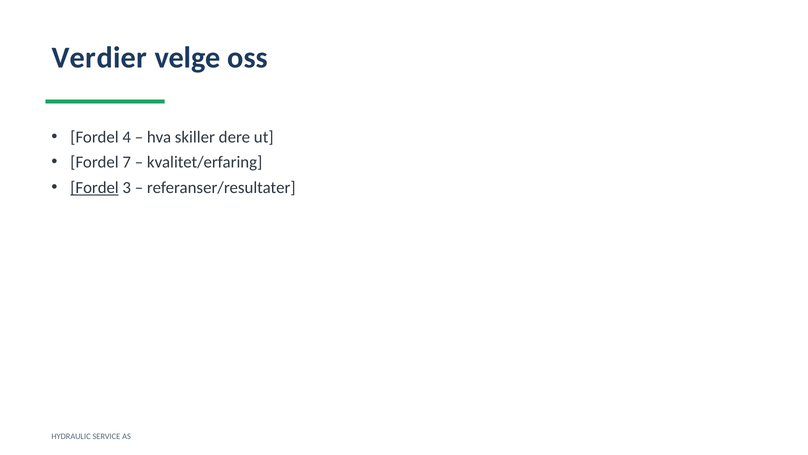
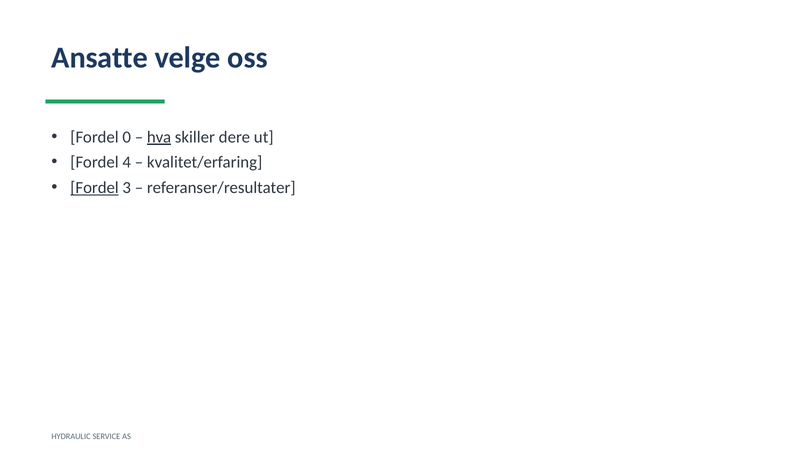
Verdier: Verdier -> Ansatte (100, 58)
4: 4 -> 0 (127, 137)
hva underline: none -> present (159, 137)
7: 7 -> 4 (127, 162)
